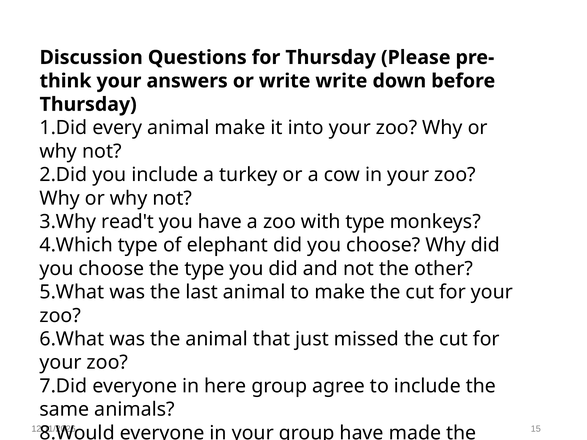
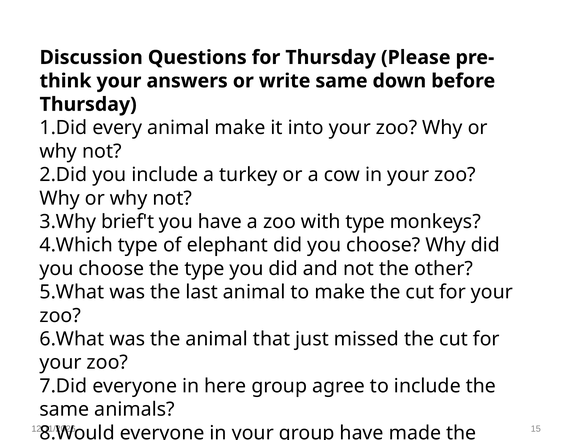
write write: write -> same (341, 81)
read't: read't -> brief't (128, 222)
